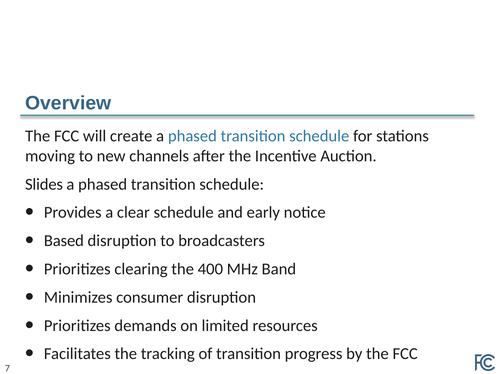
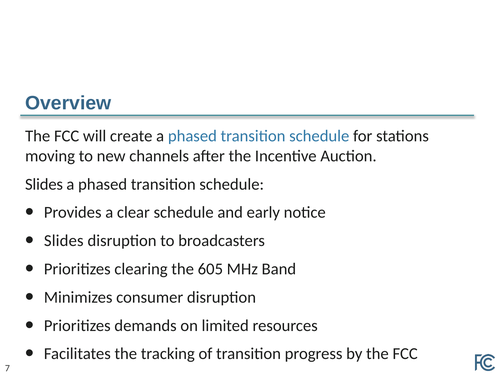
Based: Based -> Slides (64, 241)
400: 400 -> 605 (210, 269)
